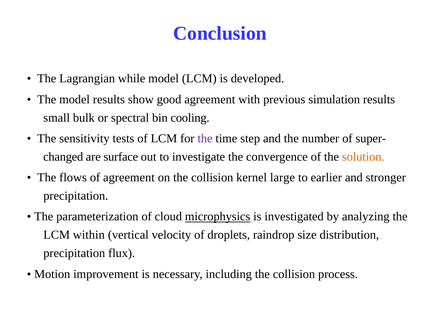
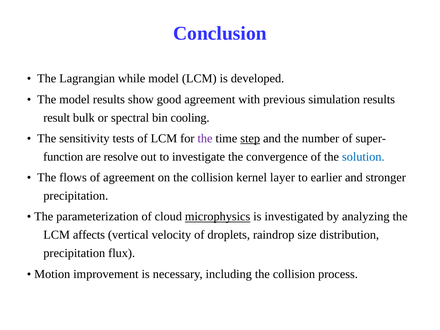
small: small -> result (57, 118)
step underline: none -> present (250, 138)
changed: changed -> function (63, 157)
surface: surface -> resolve (121, 157)
solution colour: orange -> blue (363, 157)
large: large -> layer (282, 178)
within: within -> affects (89, 235)
